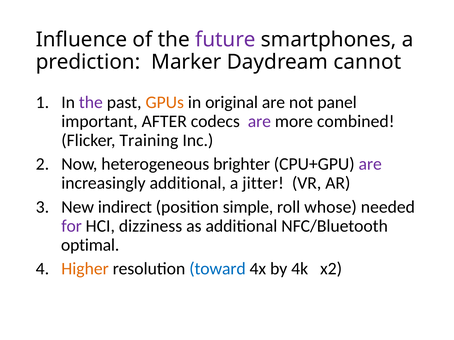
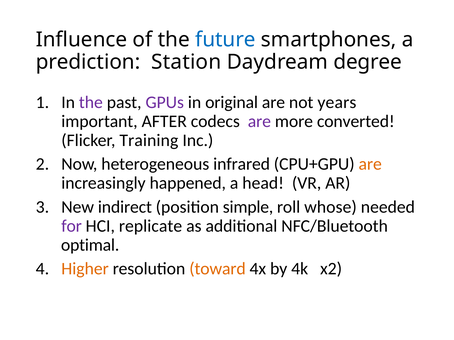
future colour: purple -> blue (225, 40)
Marker: Marker -> Station (186, 62)
cannot: cannot -> degree (368, 62)
GPUs colour: orange -> purple (165, 102)
panel: panel -> years (337, 102)
combined: combined -> converted (356, 121)
brighter: brighter -> infrared (242, 164)
are colour: purple -> orange (370, 164)
increasingly additional: additional -> happened (188, 183)
jitter: jitter -> head (263, 183)
dizziness: dizziness -> replicate (151, 226)
toward colour: blue -> orange (217, 269)
